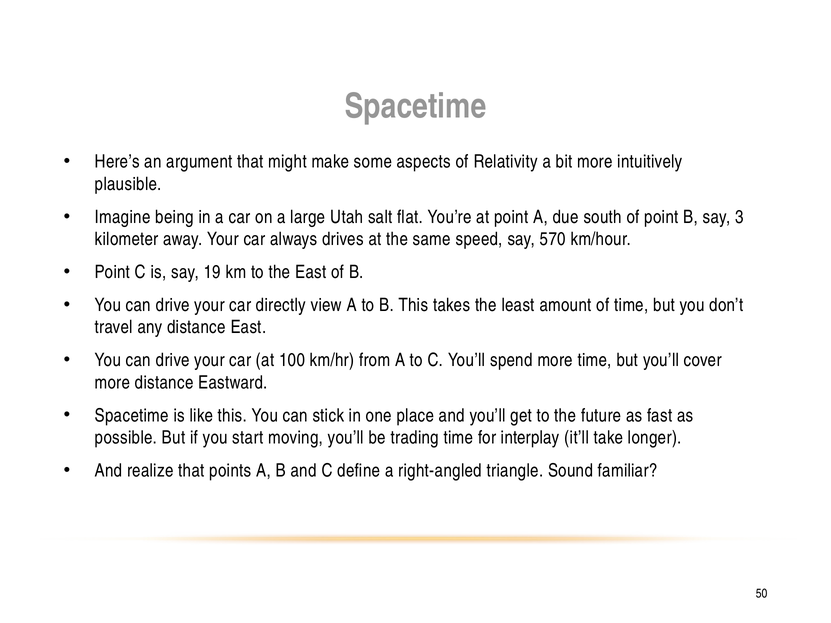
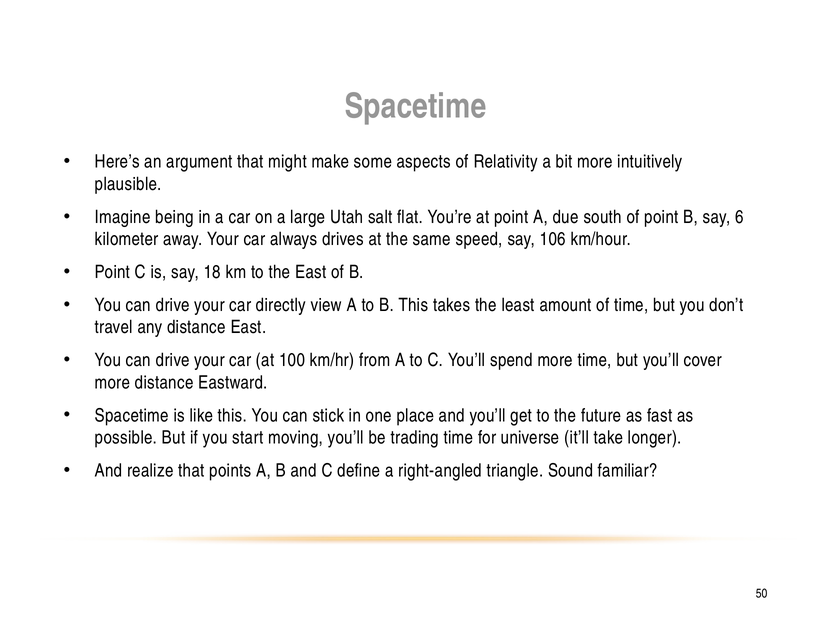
3: 3 -> 6 (739, 217)
570: 570 -> 106 (553, 239)
19: 19 -> 18 (212, 272)
interplay: interplay -> universe (530, 438)
